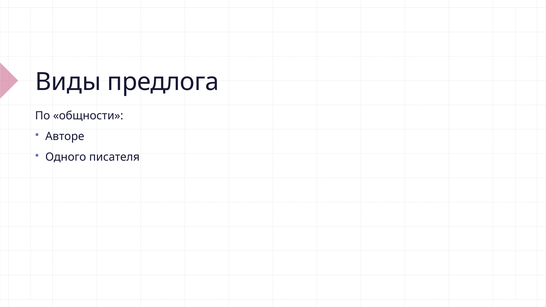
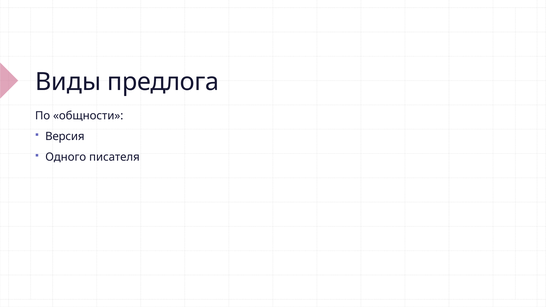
Авторе: Авторе -> Версия (65, 137)
